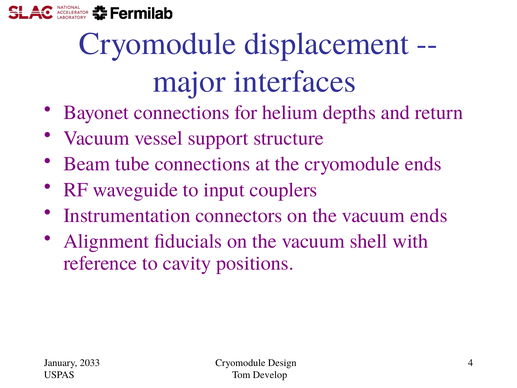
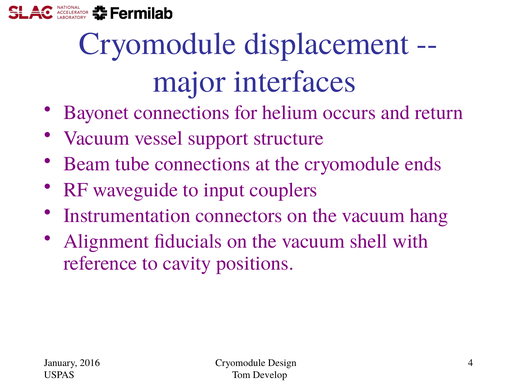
depths: depths -> occurs (349, 112)
vacuum ends: ends -> hang (429, 215)
2033: 2033 -> 2016 (90, 363)
